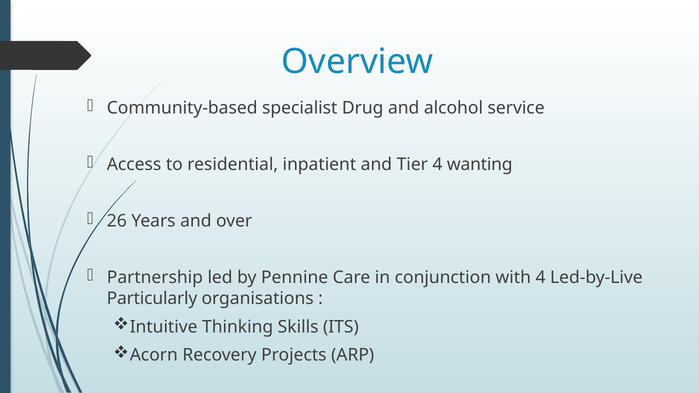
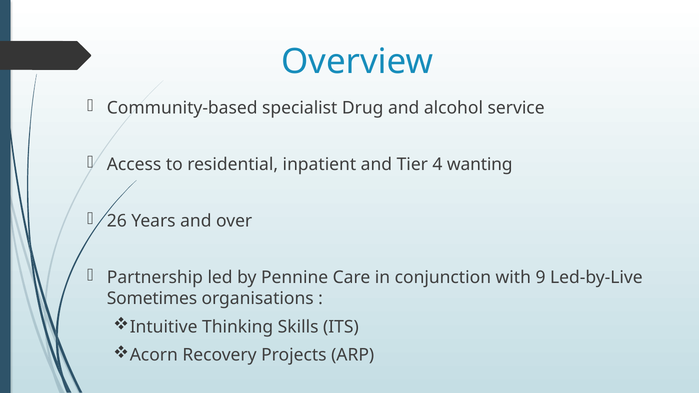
with 4: 4 -> 9 (541, 278)
Particularly: Particularly -> Sometimes (152, 299)
